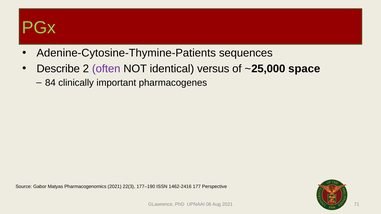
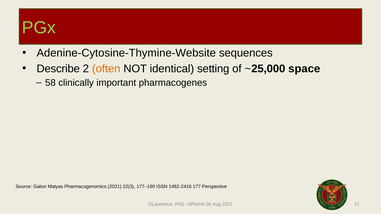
Adenine-Cytosine-Thymine-Patients: Adenine-Cytosine-Thymine-Patients -> Adenine-Cytosine-Thymine-Website (126, 53)
often colour: purple -> orange (106, 69)
versus: versus -> setting (213, 69)
84: 84 -> 58 (50, 83)
